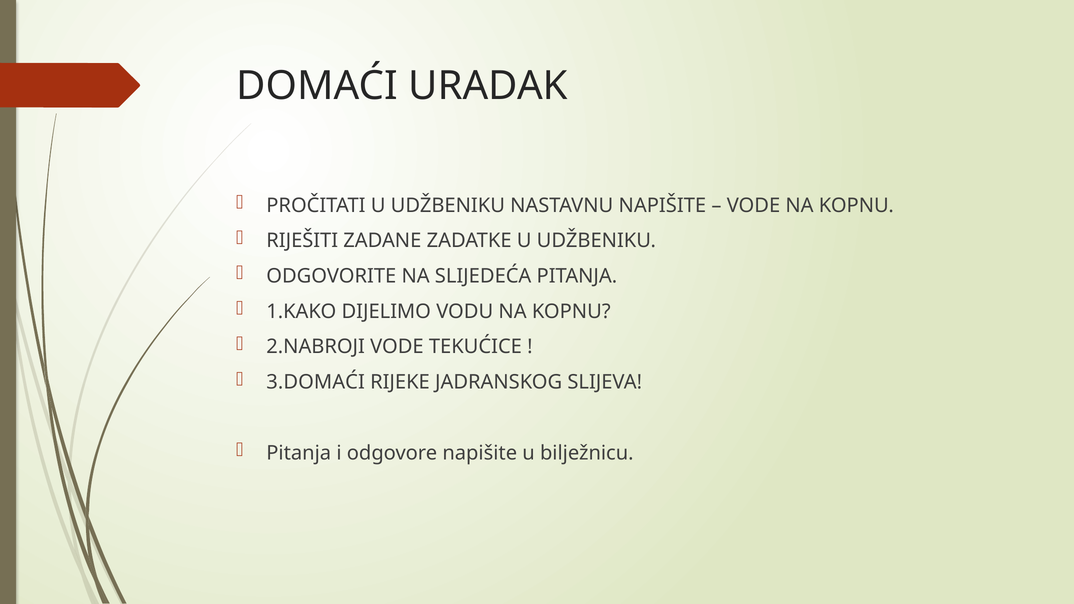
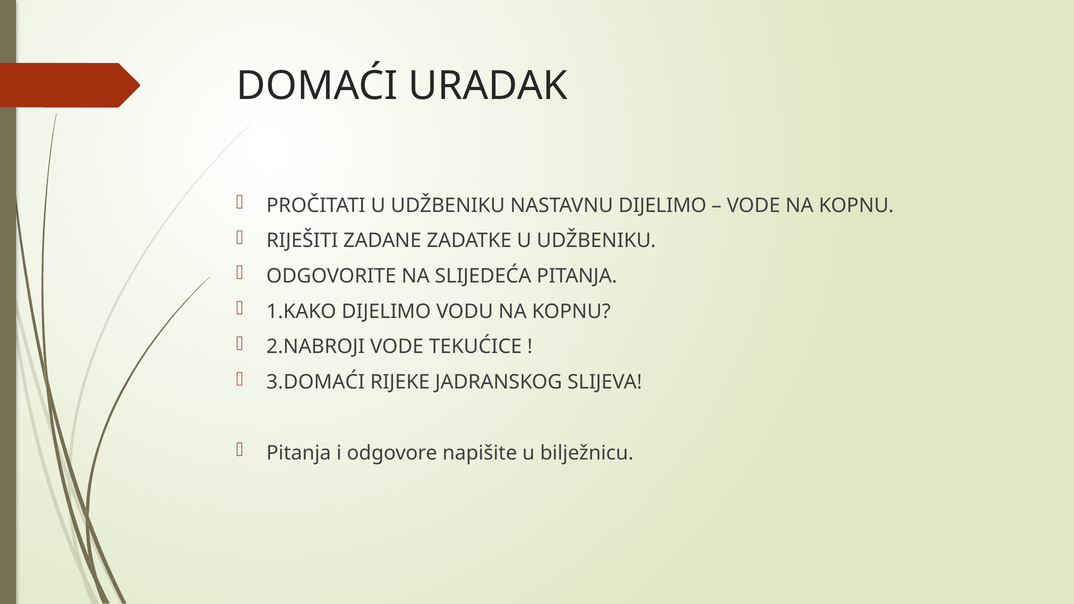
NASTAVNU NAPIŠITE: NAPIŠITE -> DIJELIMO (662, 205)
